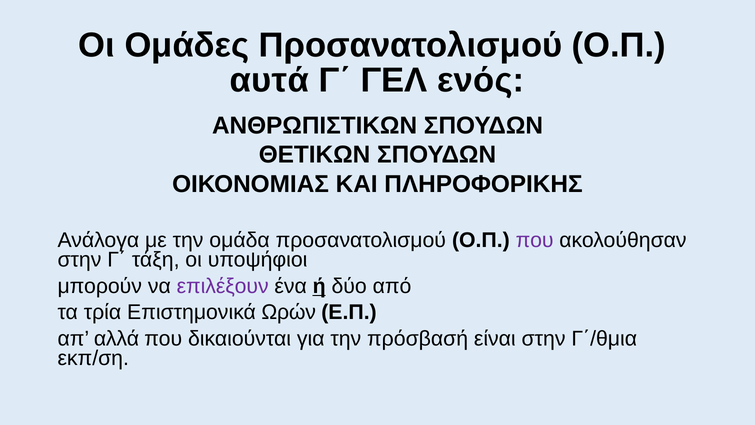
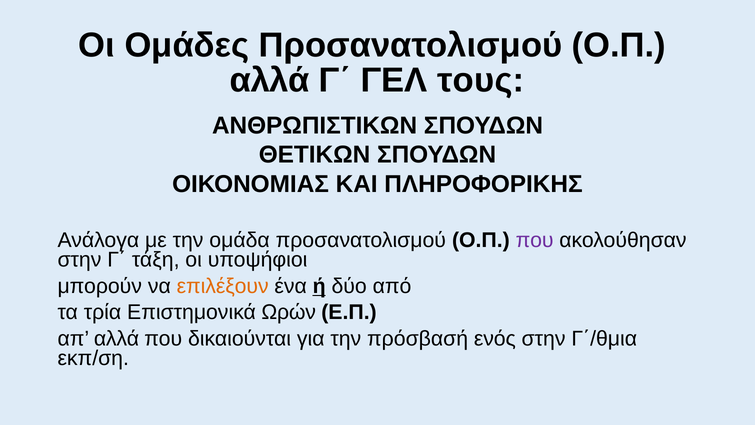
αυτά: αυτά -> αλλά (270, 80)
ενός: ενός -> τους (481, 80)
επιλέξουν colour: purple -> orange (223, 286)
είναι: είναι -> ενός (495, 338)
